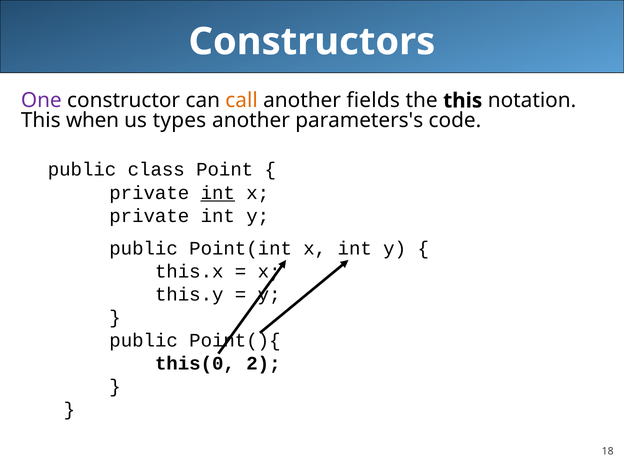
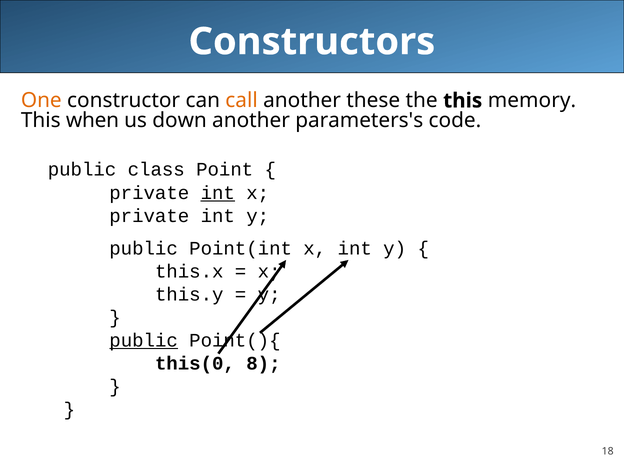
One colour: purple -> orange (41, 101)
fields: fields -> these (373, 101)
notation: notation -> memory (532, 101)
types: types -> down (180, 121)
public underline: none -> present (144, 340)
2: 2 -> 8 (263, 363)
